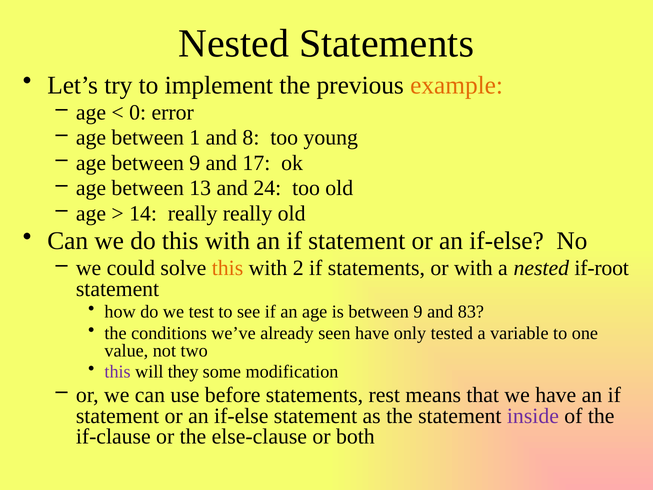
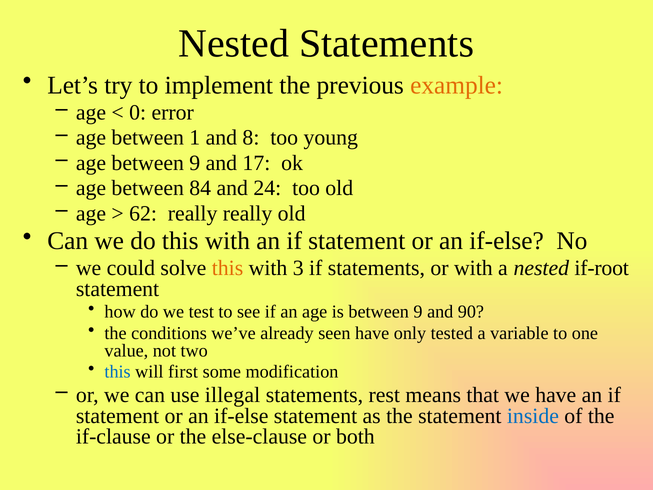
13: 13 -> 84 (200, 188)
14: 14 -> 62 (143, 213)
2: 2 -> 3 (298, 268)
83: 83 -> 90 (471, 312)
this colour: purple -> blue (118, 371)
they: they -> first (183, 371)
before: before -> illegal (233, 395)
inside colour: purple -> blue (533, 416)
